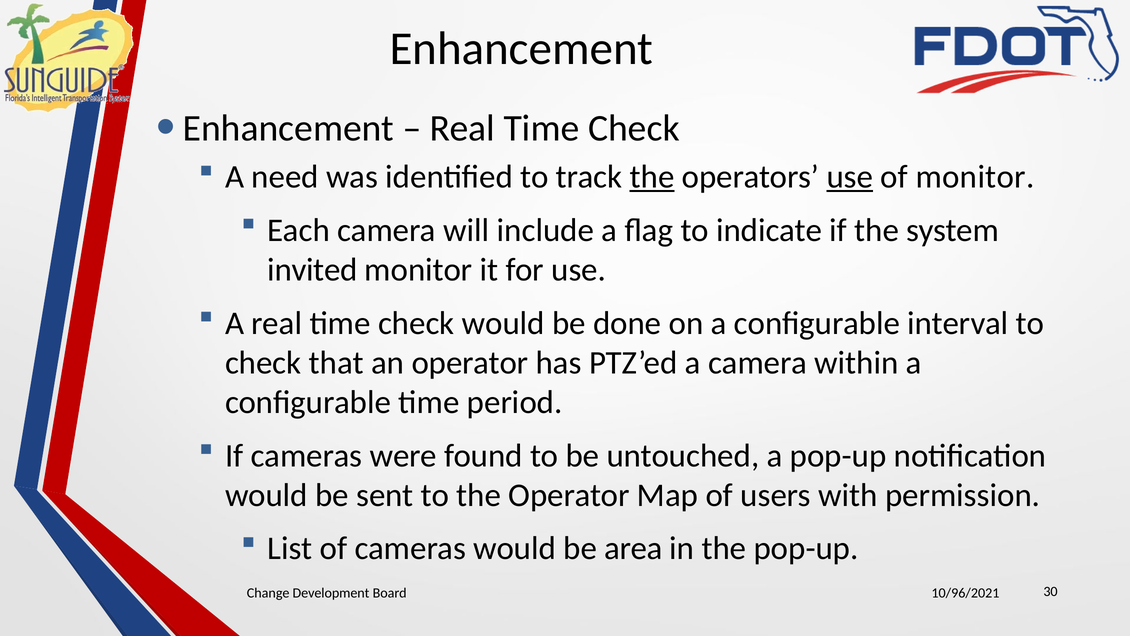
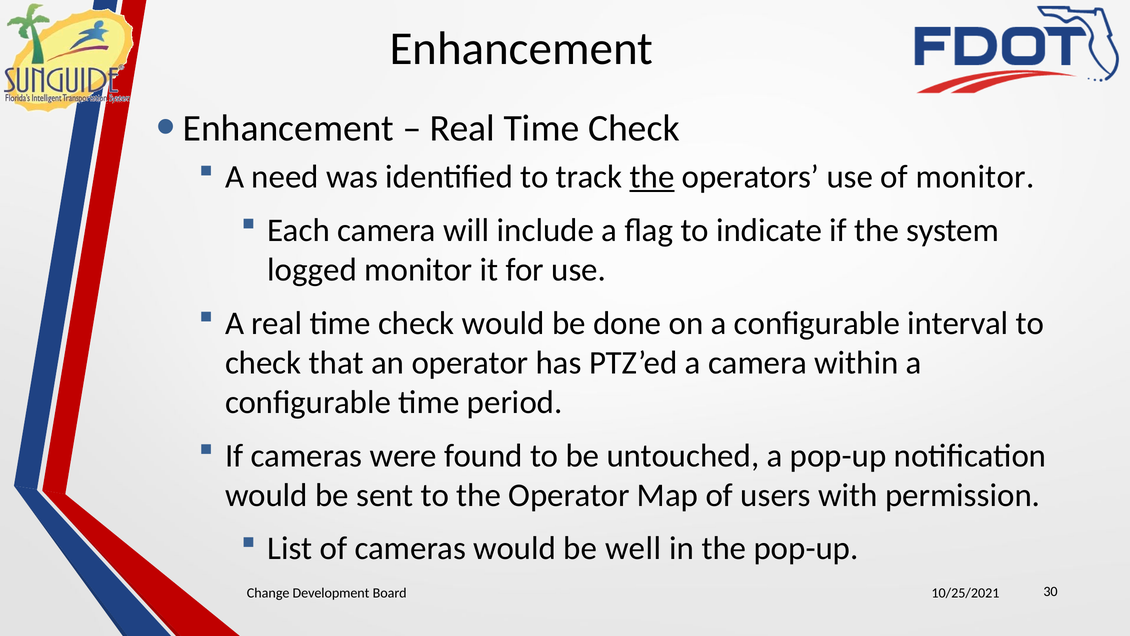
use underline: present -> none (850, 177)
invited: invited -> logged (312, 270)
area: area -> well (633, 548)
10/96/2021: 10/96/2021 -> 10/25/2021 (965, 593)
